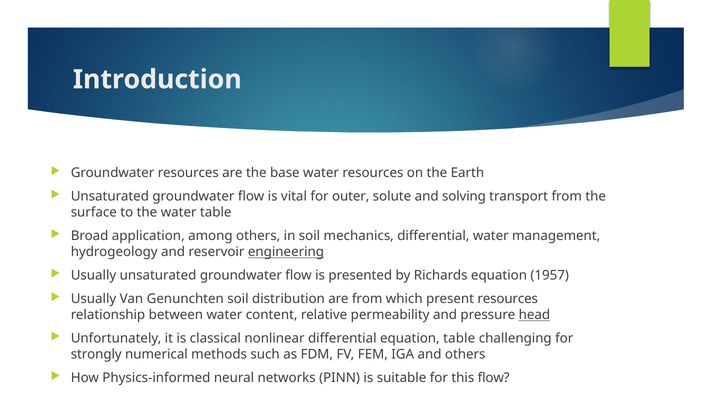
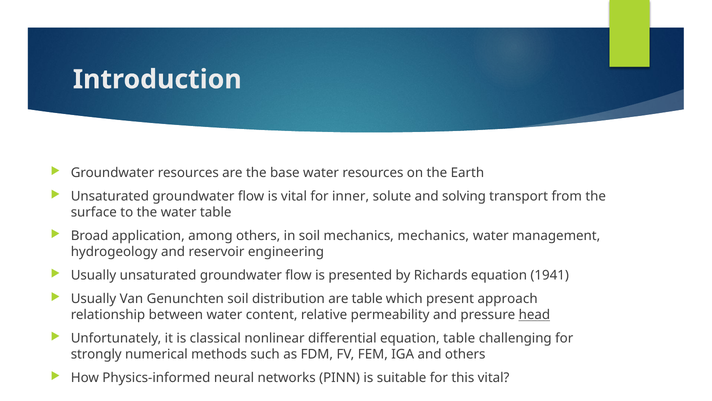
outer: outer -> inner (351, 196)
mechanics differential: differential -> mechanics (433, 236)
engineering underline: present -> none (286, 252)
1957: 1957 -> 1941 (550, 275)
are from: from -> table (367, 299)
present resources: resources -> approach (508, 299)
this flow: flow -> vital (494, 377)
